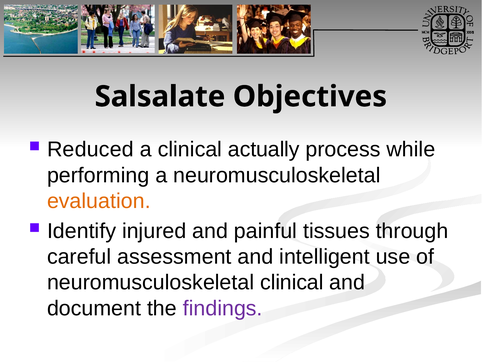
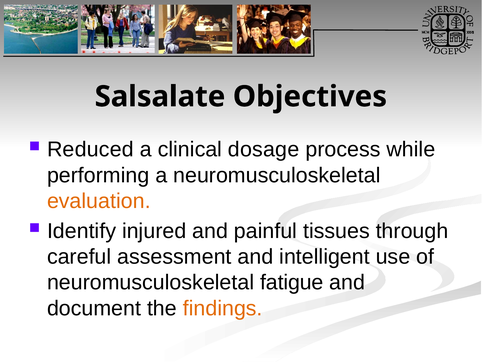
actually: actually -> dosage (264, 149)
neuromusculoskeletal clinical: clinical -> fatigue (292, 282)
findings colour: purple -> orange (223, 308)
